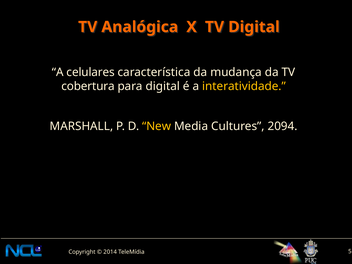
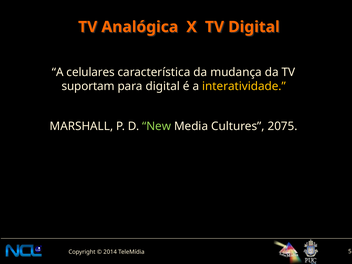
cobertura: cobertura -> suportam (88, 86)
New colour: yellow -> light green (157, 126)
2094: 2094 -> 2075 (283, 126)
